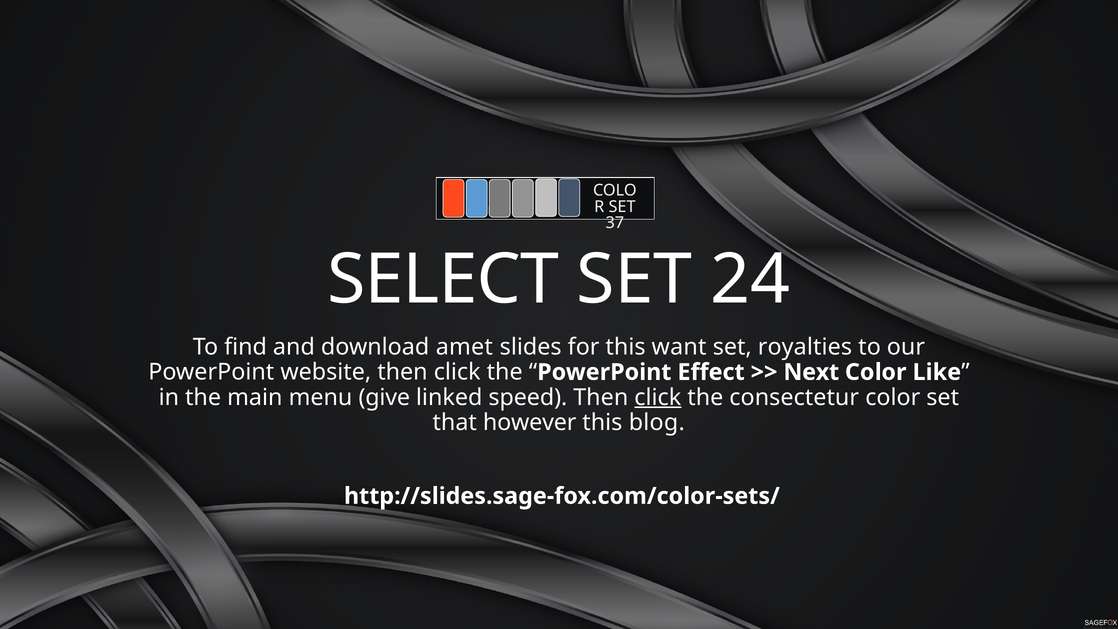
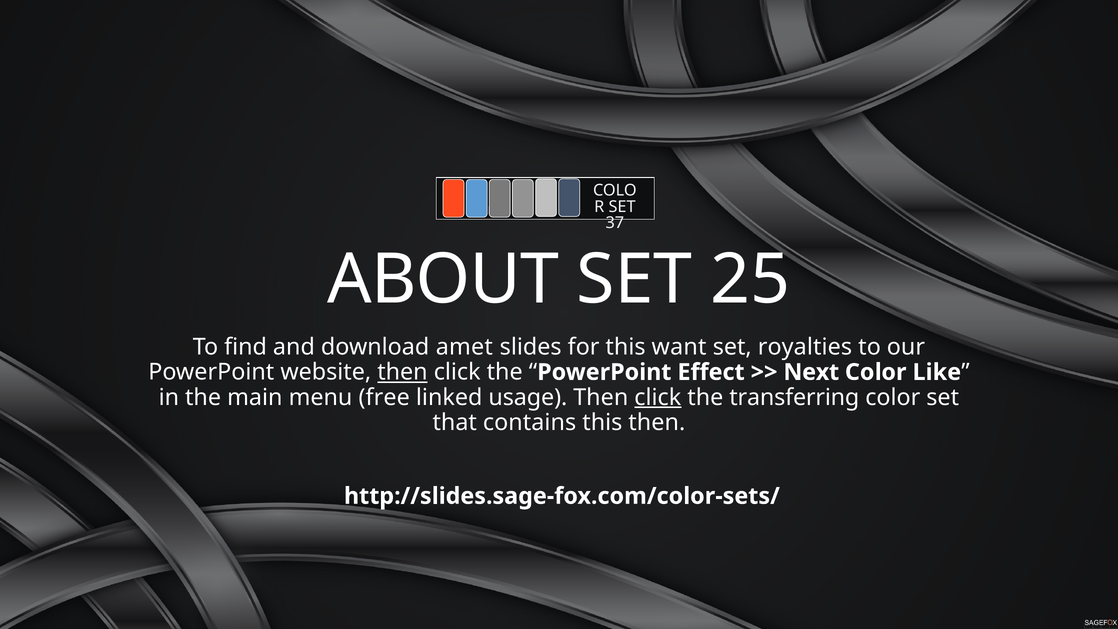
SELECT: SELECT -> ABOUT (443, 279)
24: 24 -> 25 (750, 279)
then underline: none -> present (402, 372)
give: give -> free (384, 397)
speed: speed -> usage (528, 397)
consectetur: consectetur -> transferring (794, 397)
however: however -> contains (530, 422)
this blog: blog -> then (657, 422)
